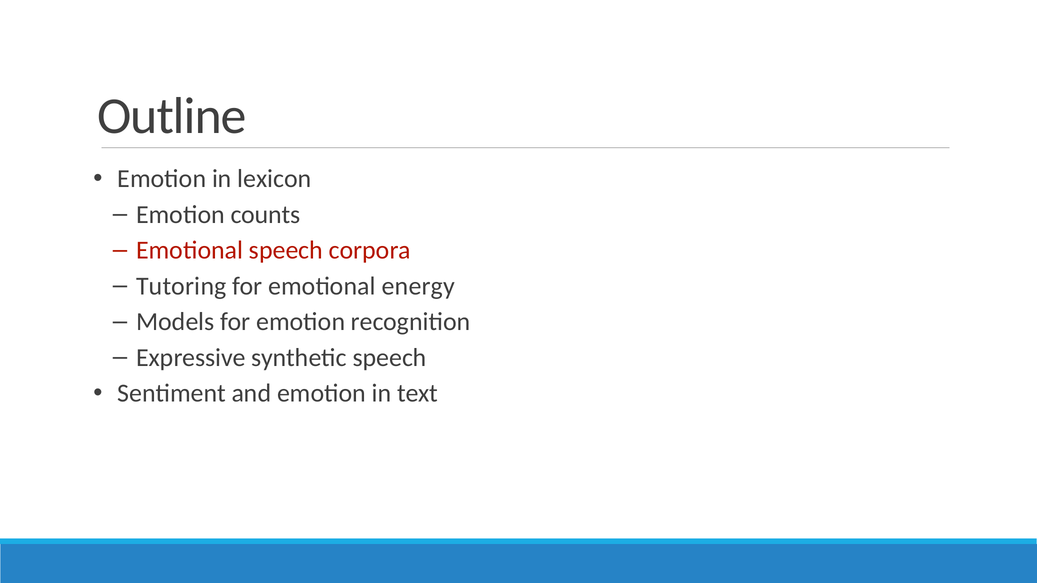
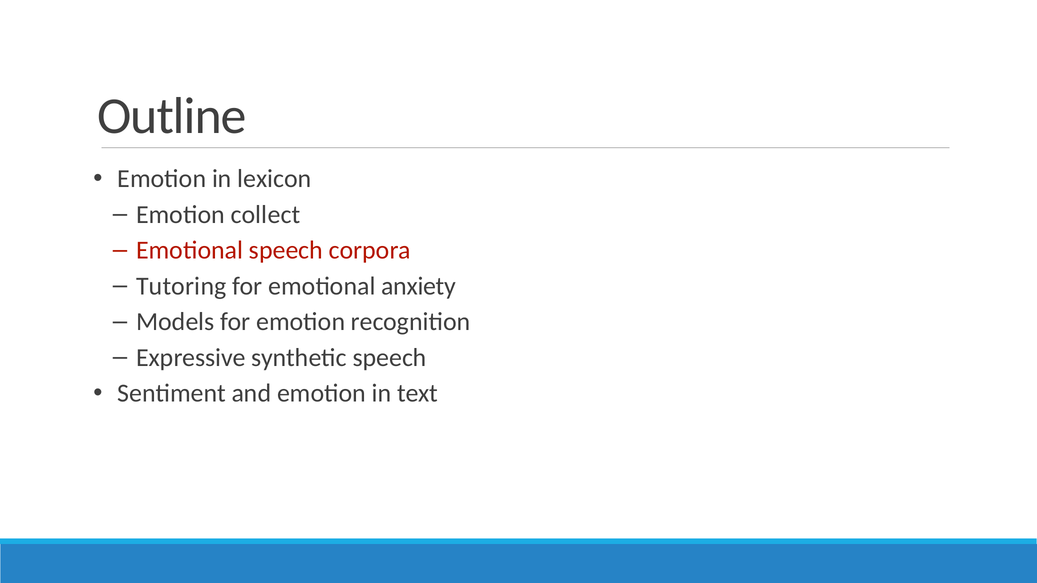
counts: counts -> collect (265, 215)
energy: energy -> anxiety (419, 286)
